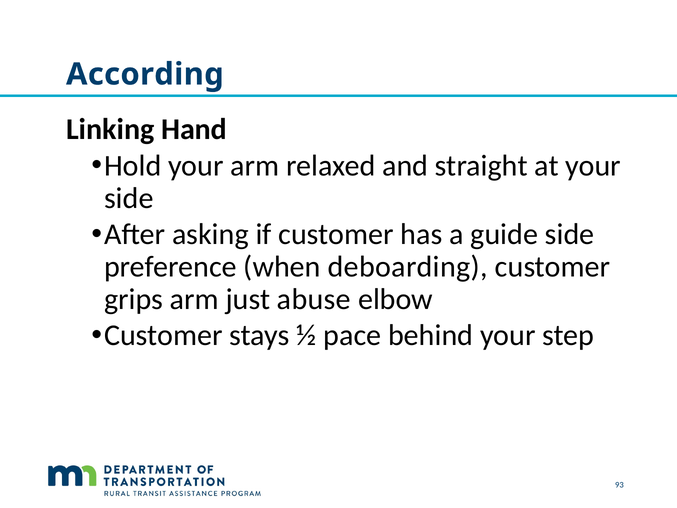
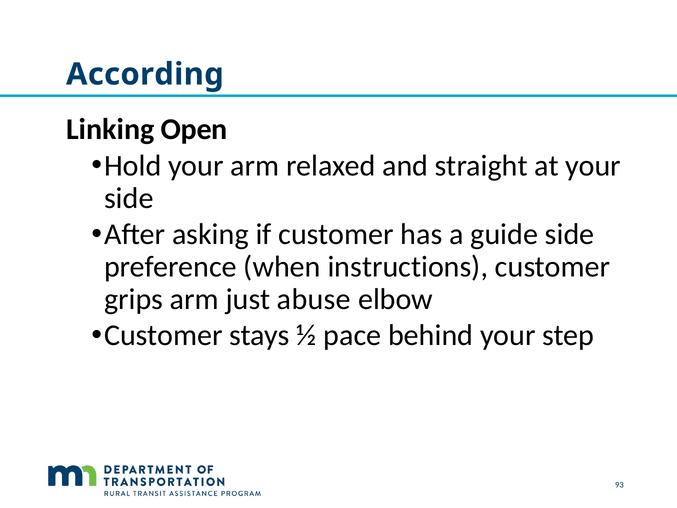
Hand: Hand -> Open (194, 129)
deboarding: deboarding -> instructions (408, 267)
